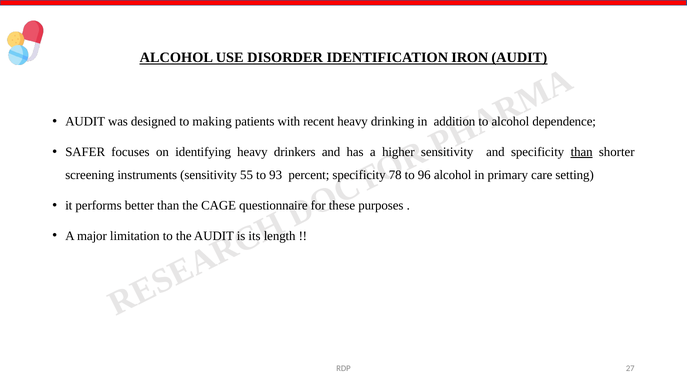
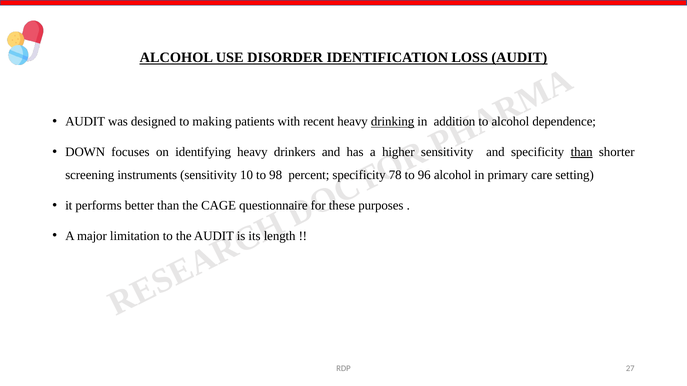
IRON: IRON -> LOSS (470, 58)
drinking underline: none -> present (393, 122)
SAFER: SAFER -> DOWN (85, 152)
55: 55 -> 10 (247, 175)
93: 93 -> 98 (276, 175)
